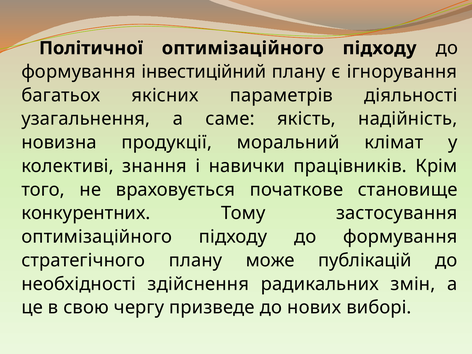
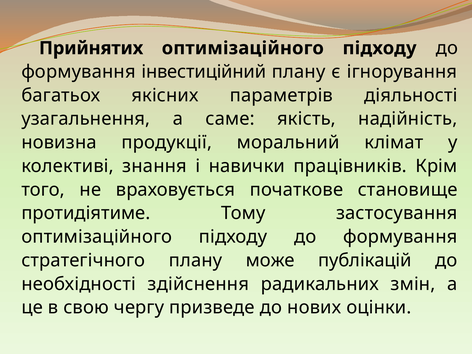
Політичної: Політичної -> Прийнятих (91, 48)
конкурентних: конкурентних -> протидіятиме (86, 213)
виборі: виборі -> оцінки (379, 308)
